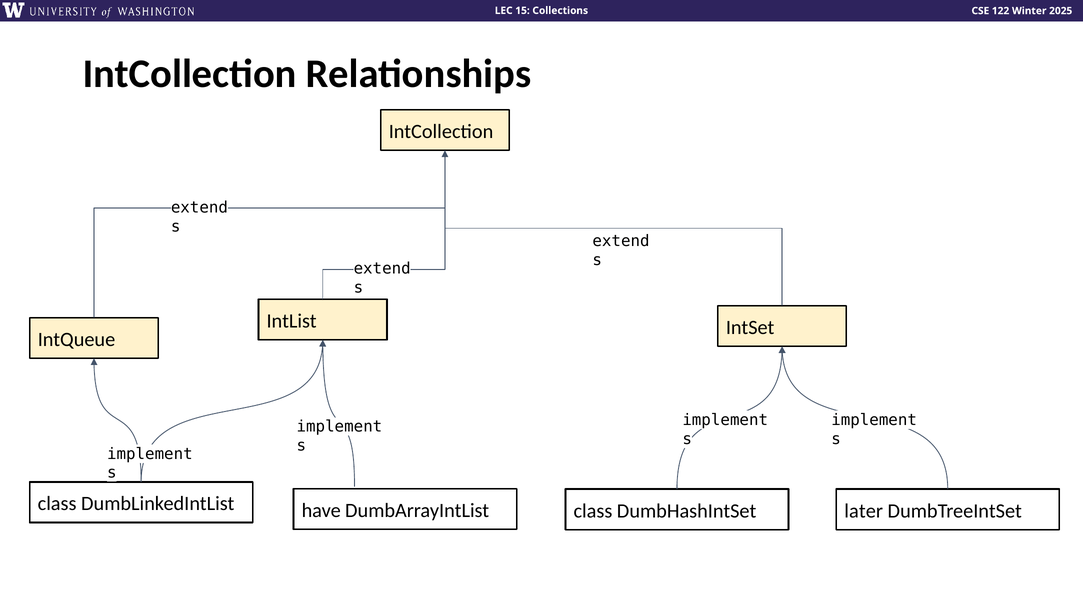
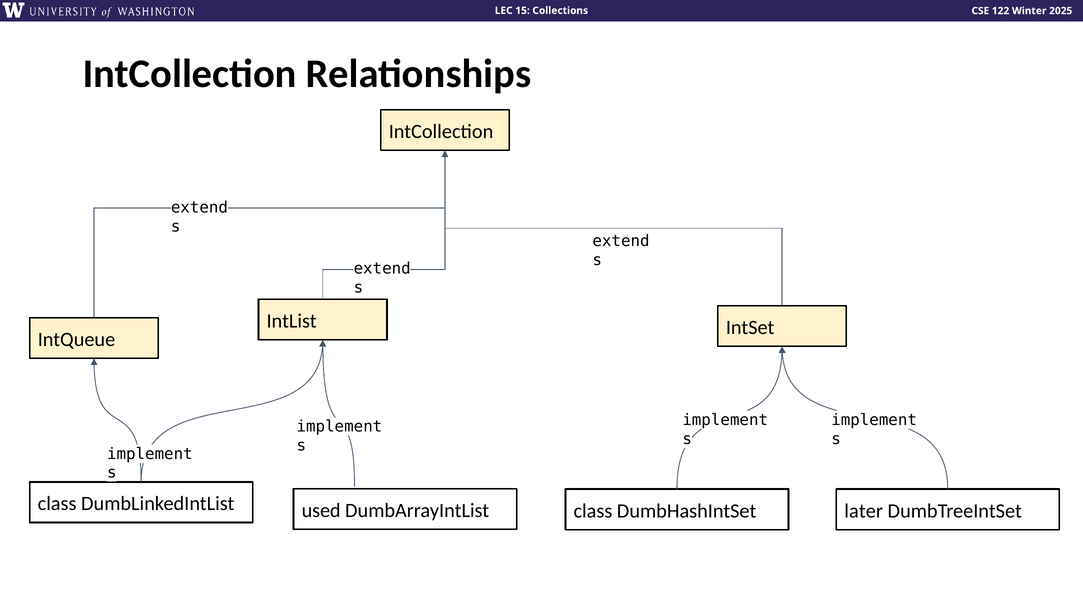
have: have -> used (321, 511)
